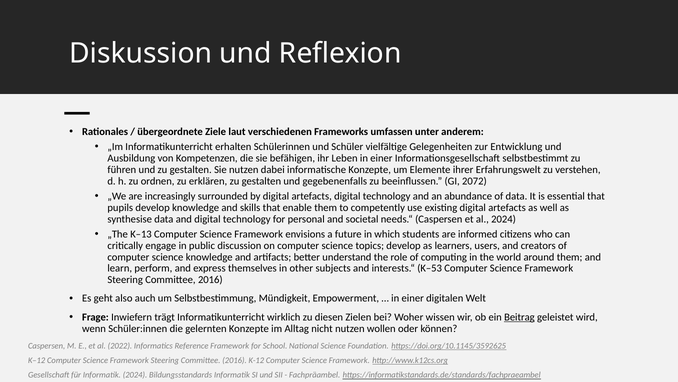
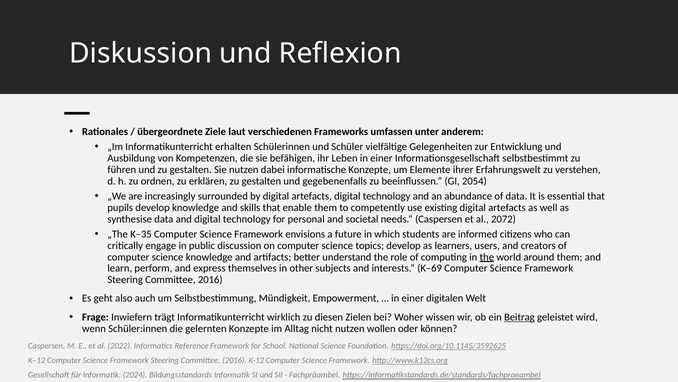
2072: 2072 -> 2054 (474, 181)
al 2024: 2024 -> 2072 (504, 219)
K–13: K–13 -> K–35 (141, 234)
the underline: none -> present (487, 257)
K–53: K–53 -> K–69 (430, 268)
